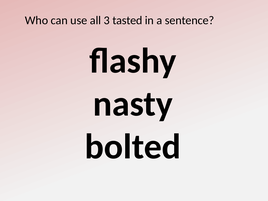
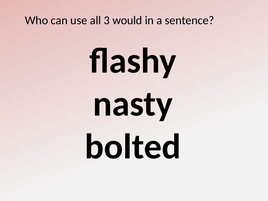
tasted: tasted -> would (127, 20)
